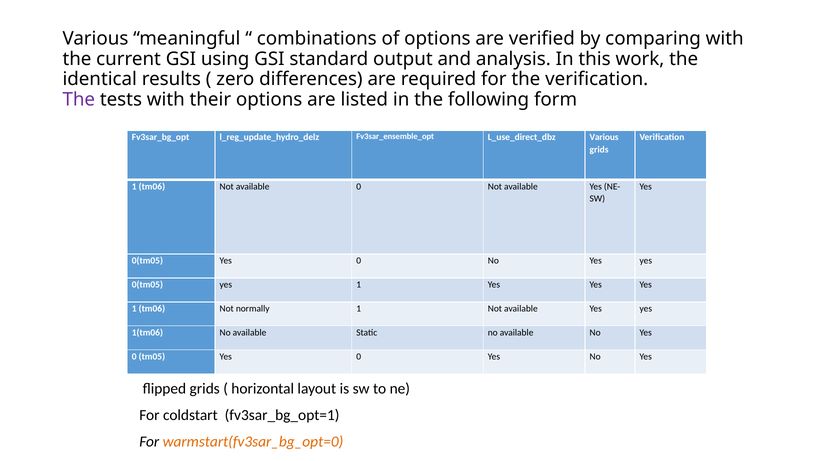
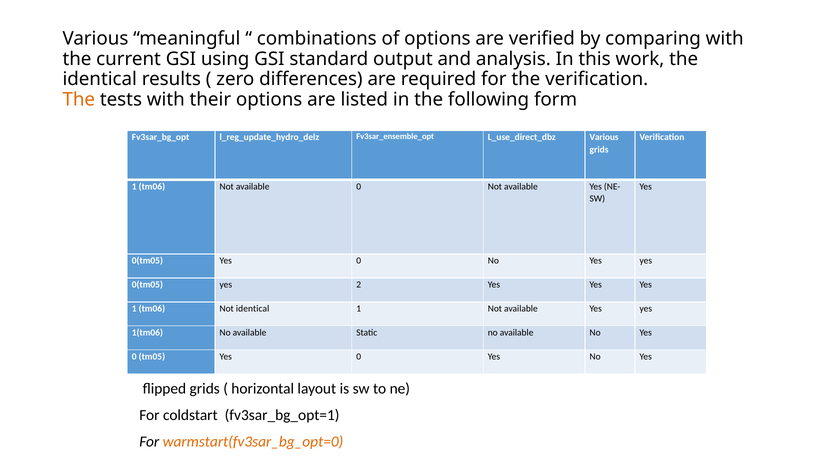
The colour: purple -> orange (79, 99)
0(tm05 yes 1: 1 -> 2 (359, 285)
Not normally: normally -> identical (253, 309)
